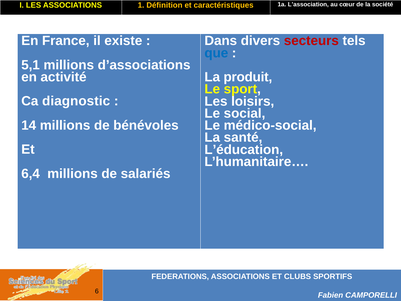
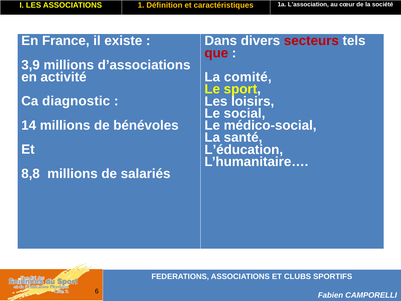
que colour: blue -> red (216, 53)
5,1: 5,1 -> 3,9 (31, 65)
produit: produit -> comité (248, 77)
6,4: 6,4 -> 8,8 (31, 174)
